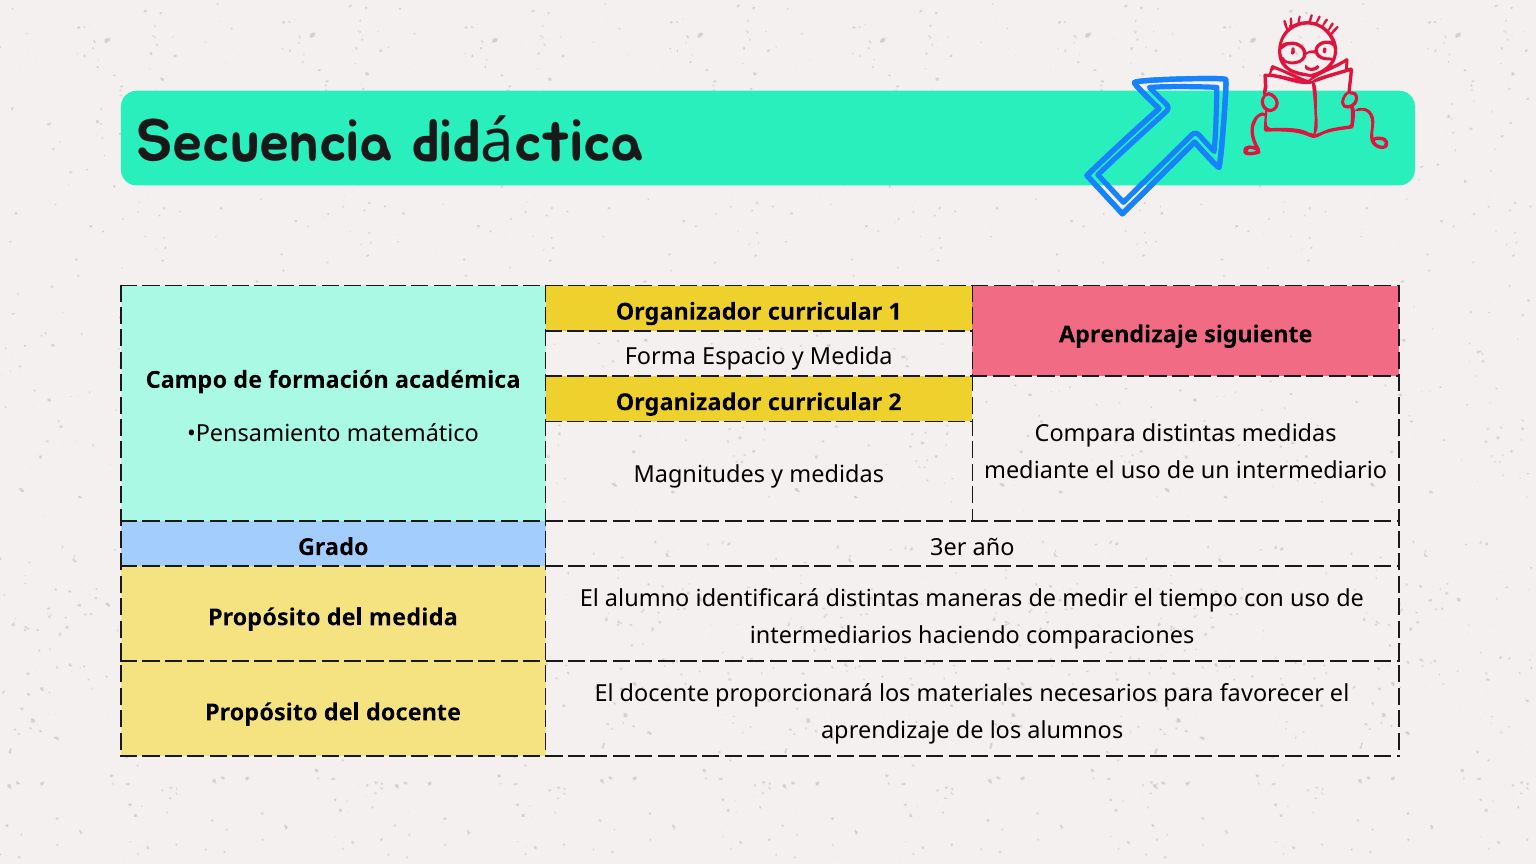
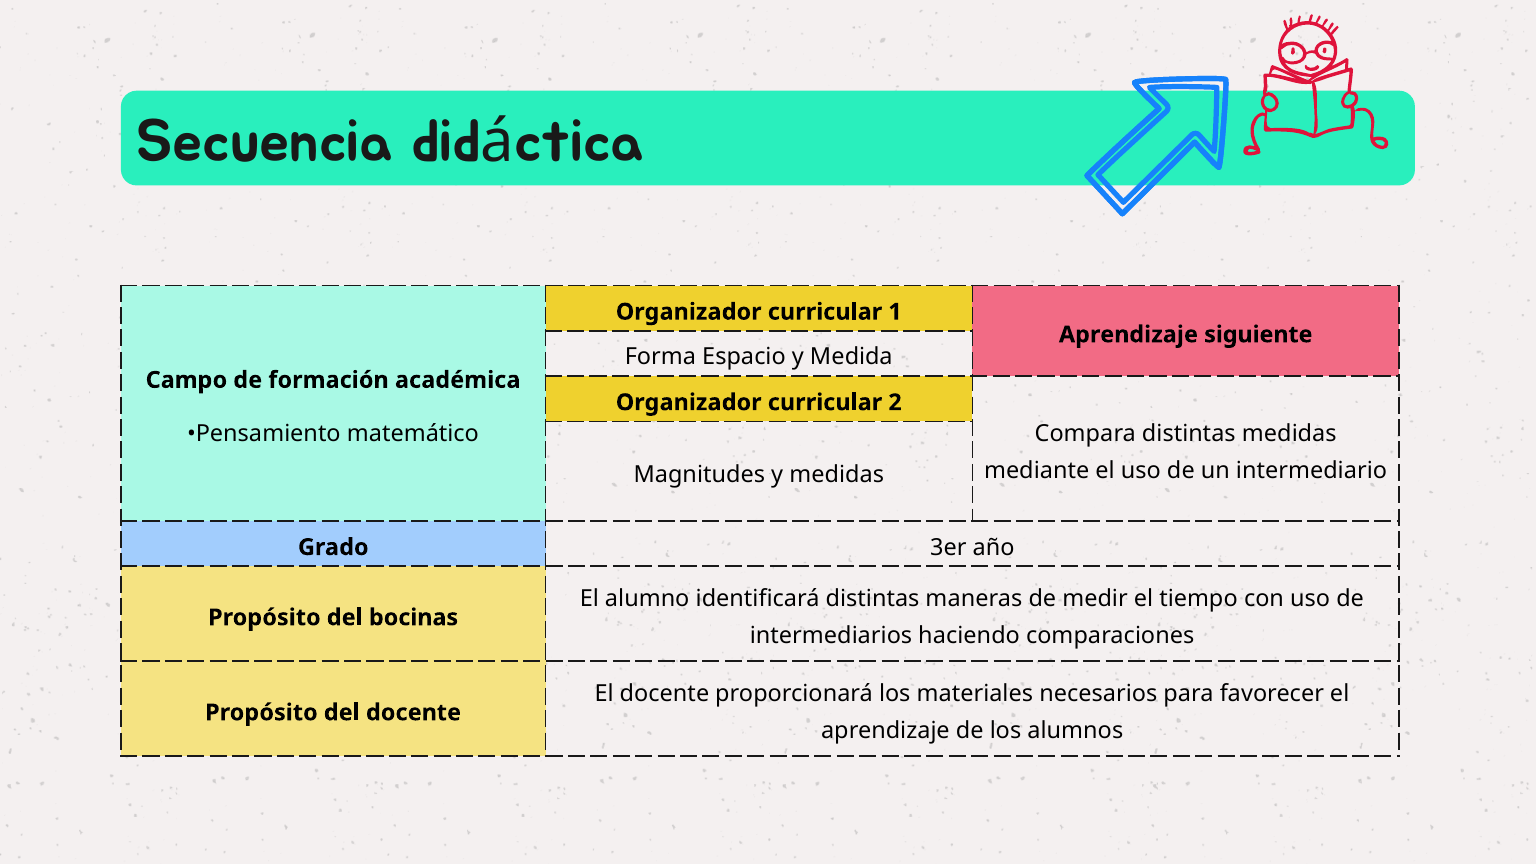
del medida: medida -> bocinas (414, 618)
